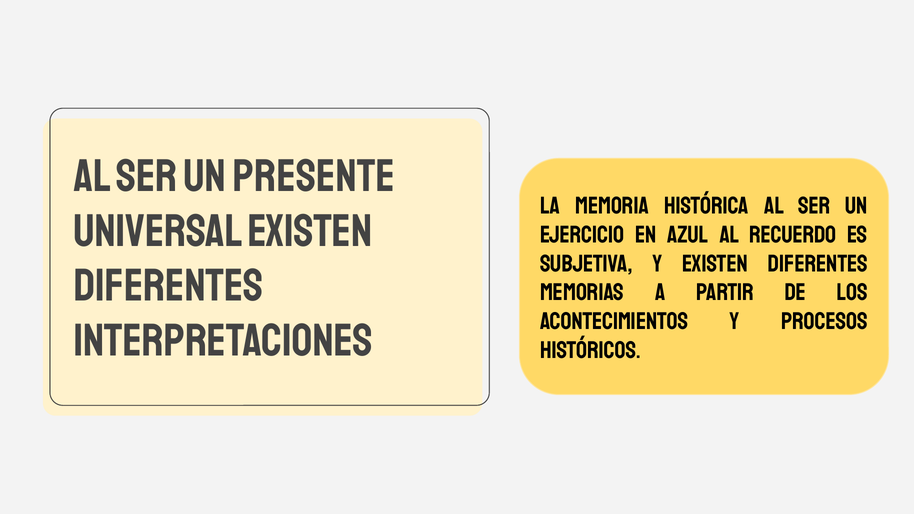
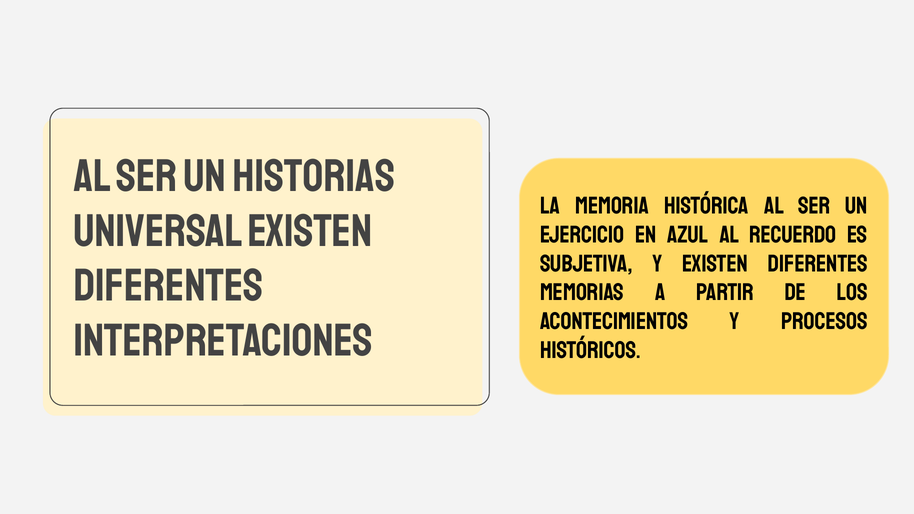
presente: presente -> historias (314, 176)
